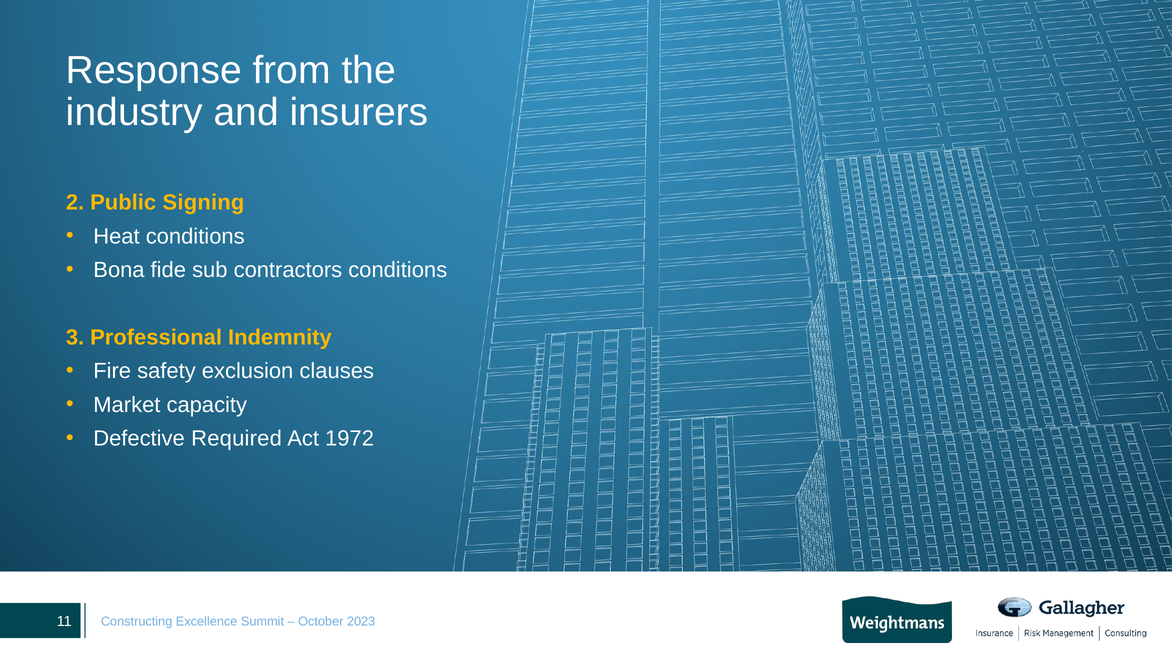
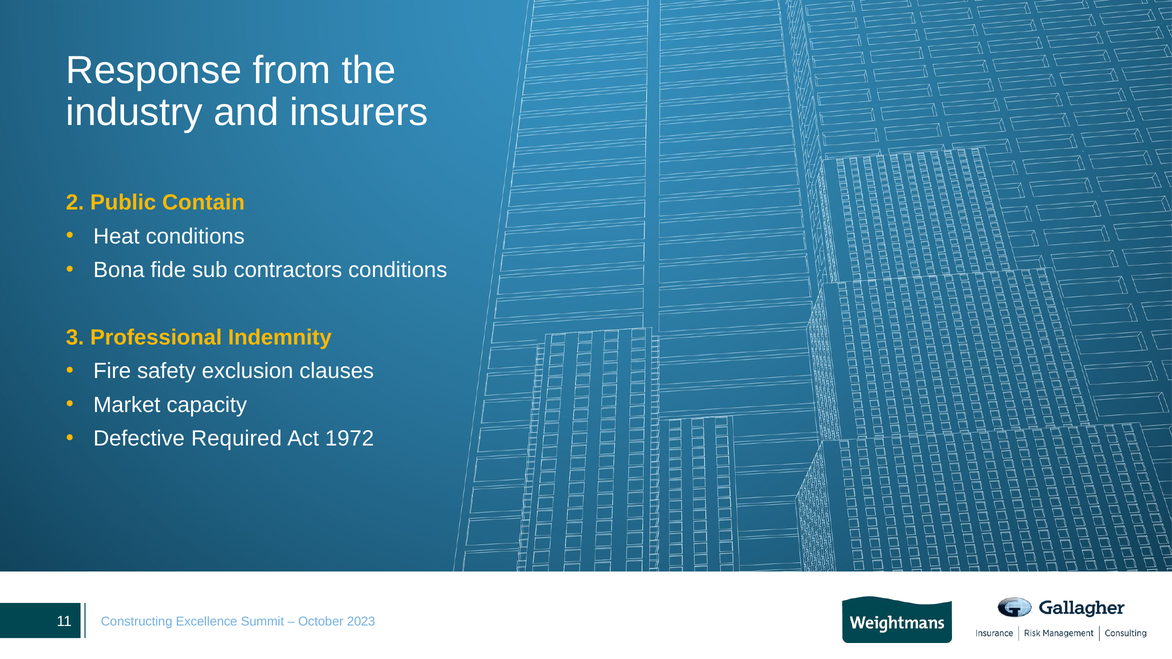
Signing: Signing -> Contain (204, 203)
